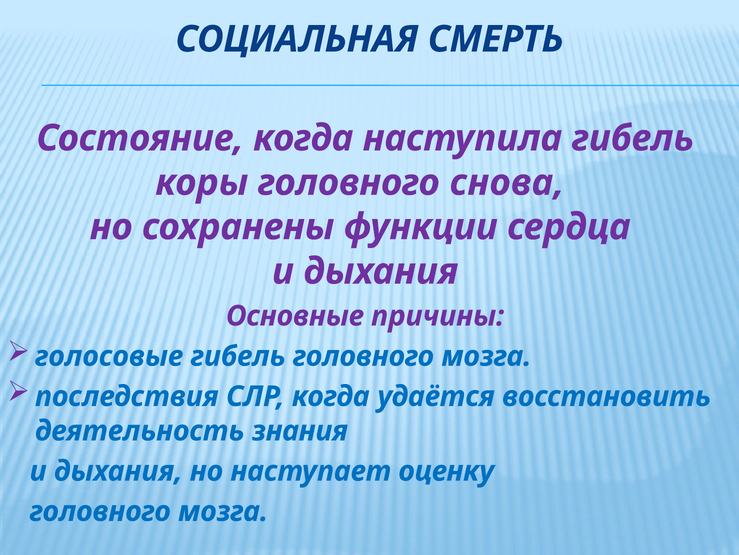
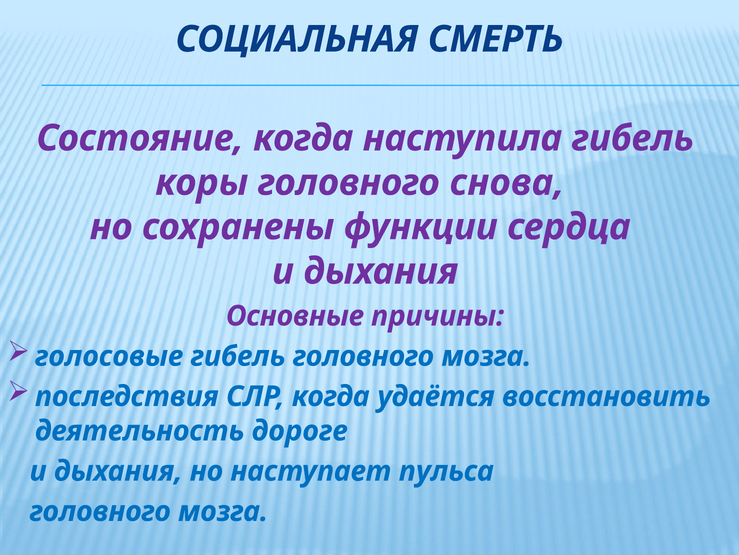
знания: знания -> дороге (300, 430)
оценку: оценку -> пульса (446, 471)
